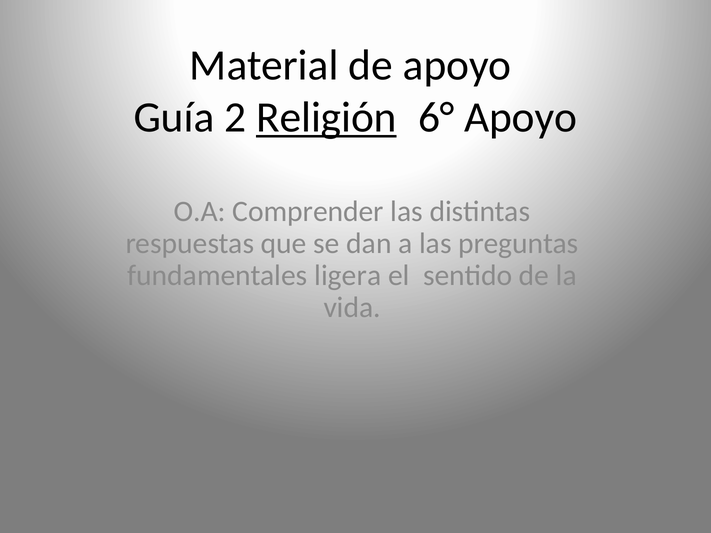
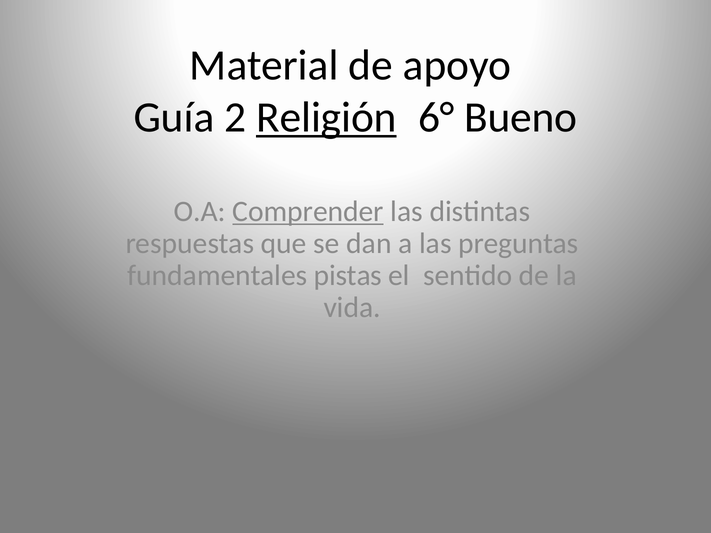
6° Apoyo: Apoyo -> Bueno (521, 118)
Comprender underline: none -> present (308, 212)
ligera: ligera -> pistas (348, 276)
